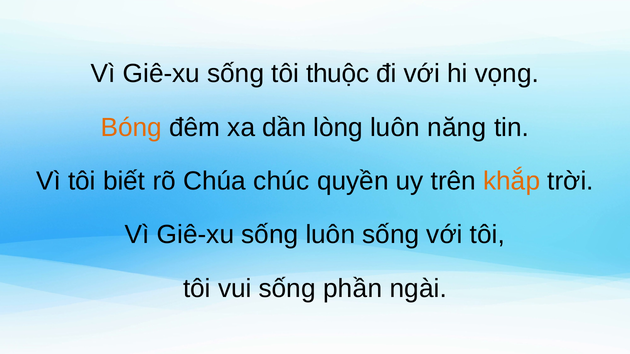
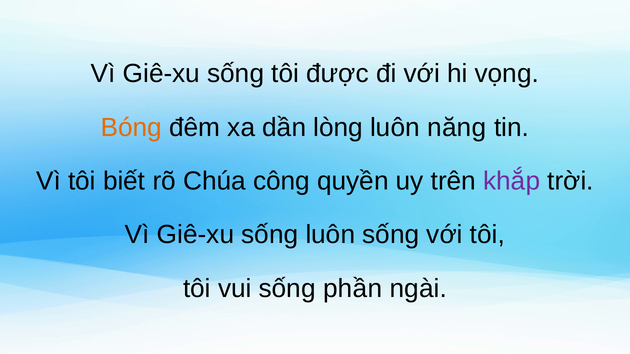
thuộc: thuộc -> được (338, 74)
chúc: chúc -> công (281, 181)
khắp colour: orange -> purple (512, 181)
